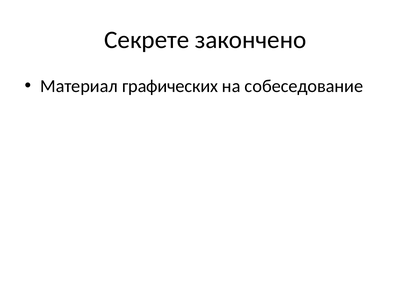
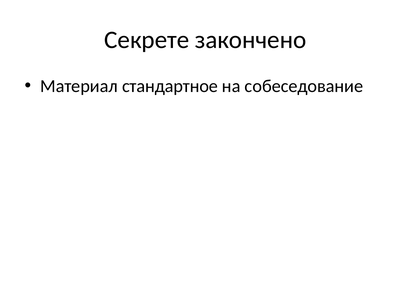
графических: графических -> стандартное (170, 86)
